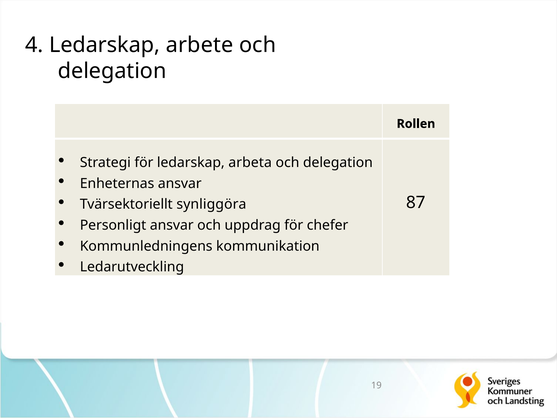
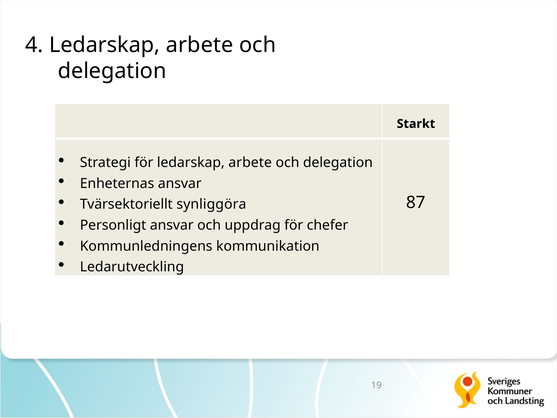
Rollen: Rollen -> Starkt (416, 124)
för ledarskap arbeta: arbeta -> arbete (250, 162)
